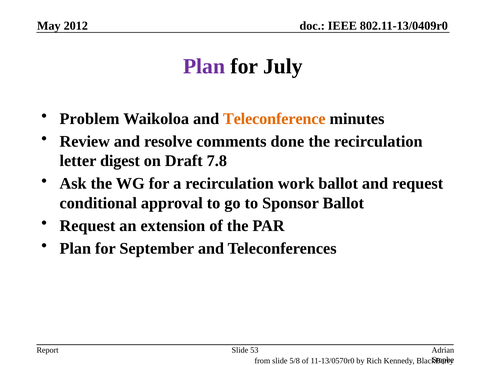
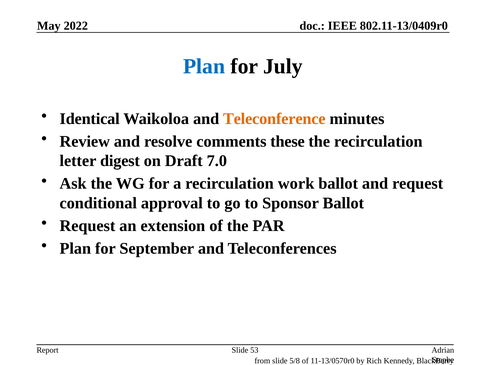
2012: 2012 -> 2022 (76, 26)
Plan colour: purple -> blue (204, 66)
Problem: Problem -> Identical (90, 119)
done: done -> these (288, 141)
7.8: 7.8 -> 7.0 (217, 161)
